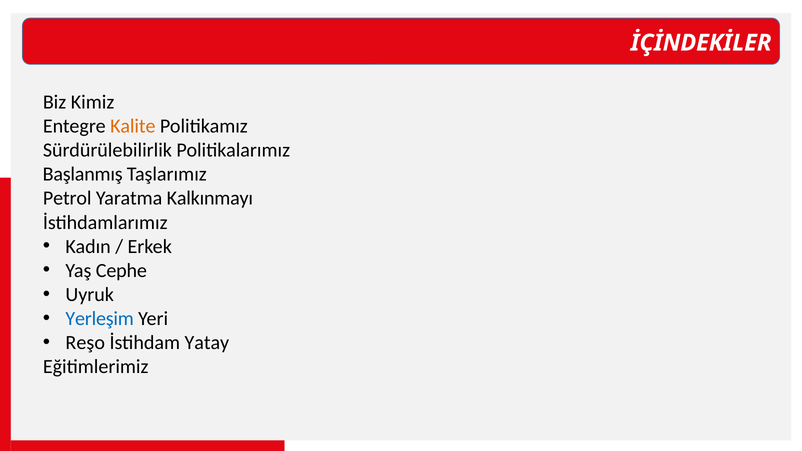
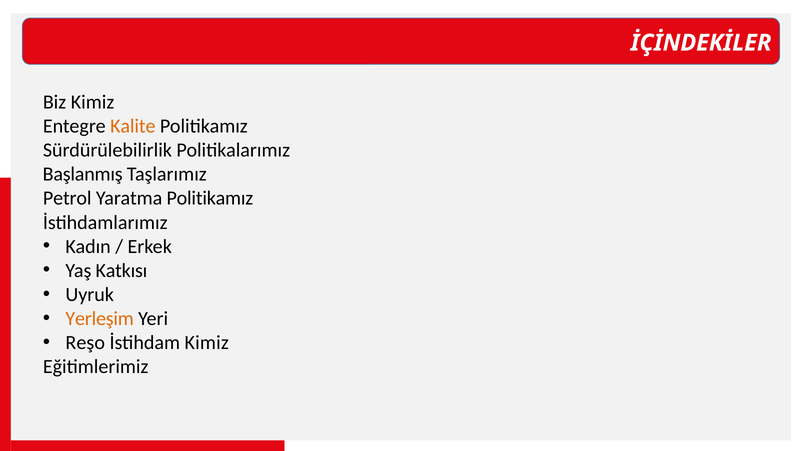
Yaratma Kalkınmayı: Kalkınmayı -> Politikamız (210, 198)
Cephe: Cephe -> Katkısı (121, 271)
Yerleşim colour: blue -> orange (100, 319)
İstihdam Yatay: Yatay -> Kimiz (207, 343)
